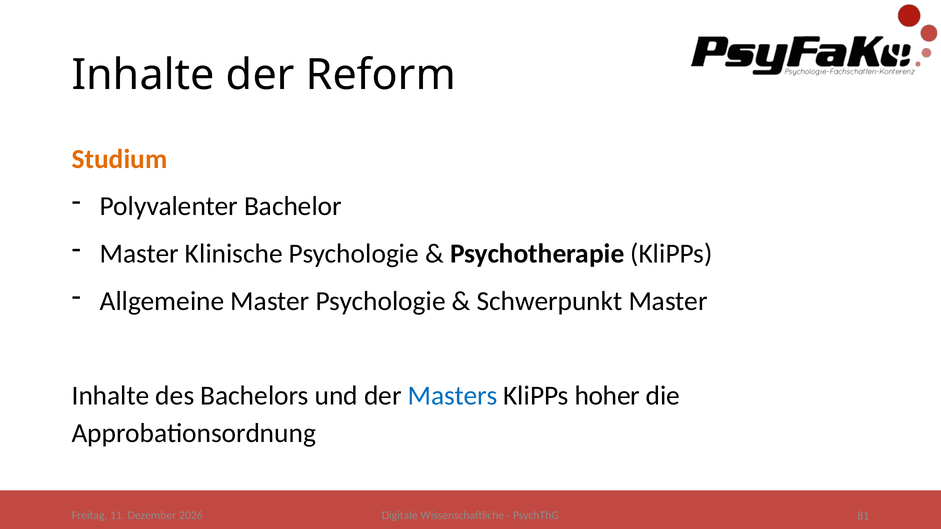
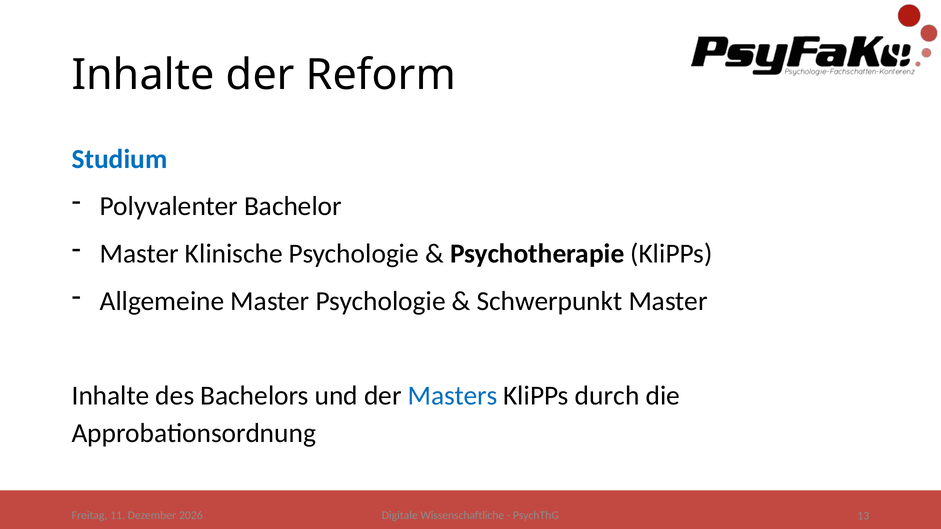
Studium colour: orange -> blue (120, 159)
hoher: hoher -> durch (607, 396)
81: 81 -> 13 (863, 516)
